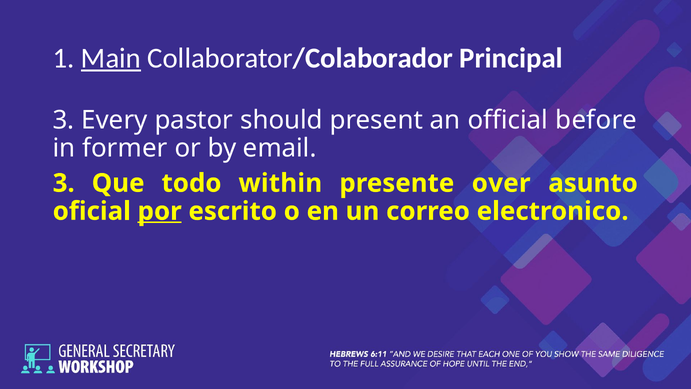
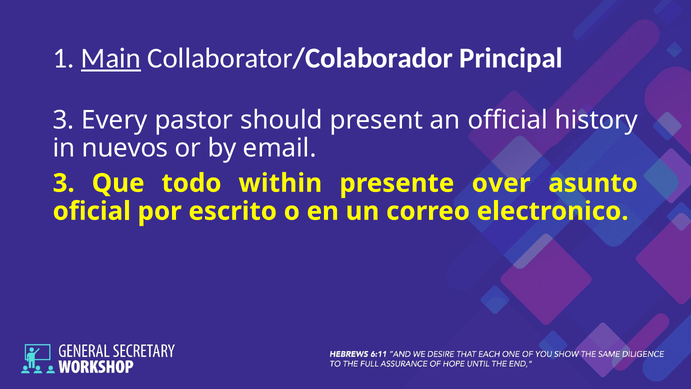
before: before -> history (596, 120)
former: former -> nuevos (125, 148)
por underline: present -> none (160, 211)
